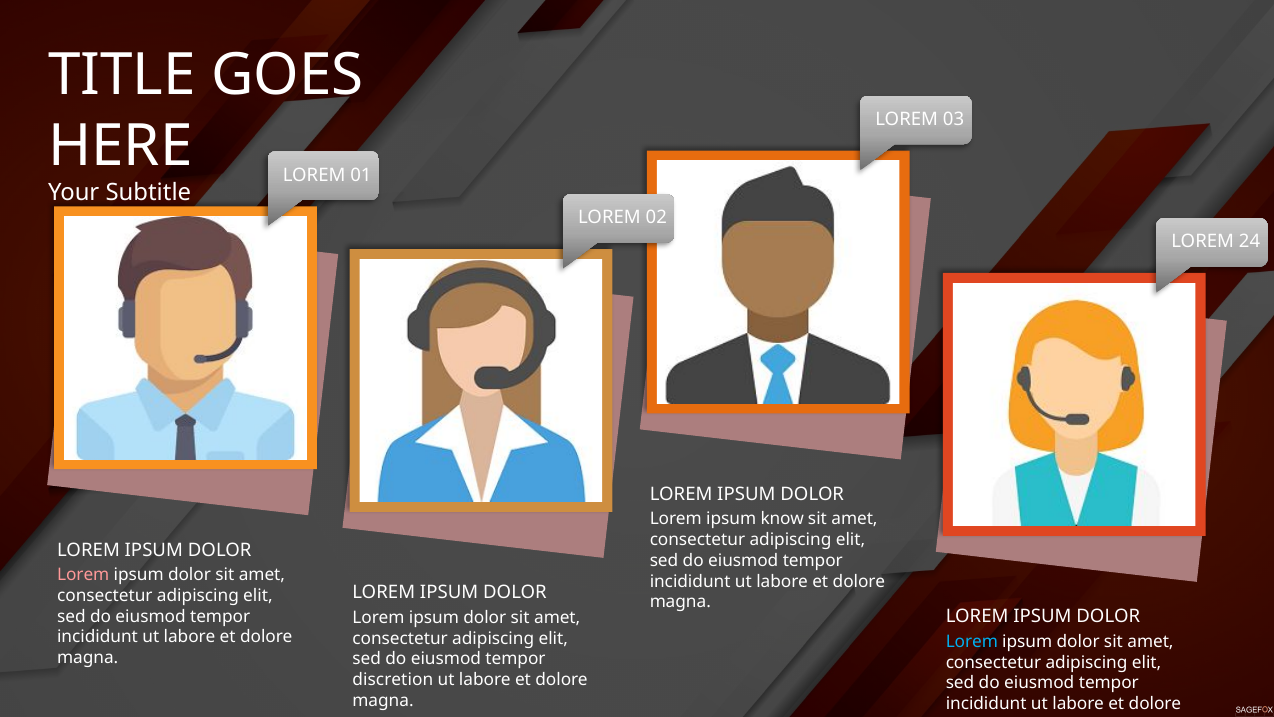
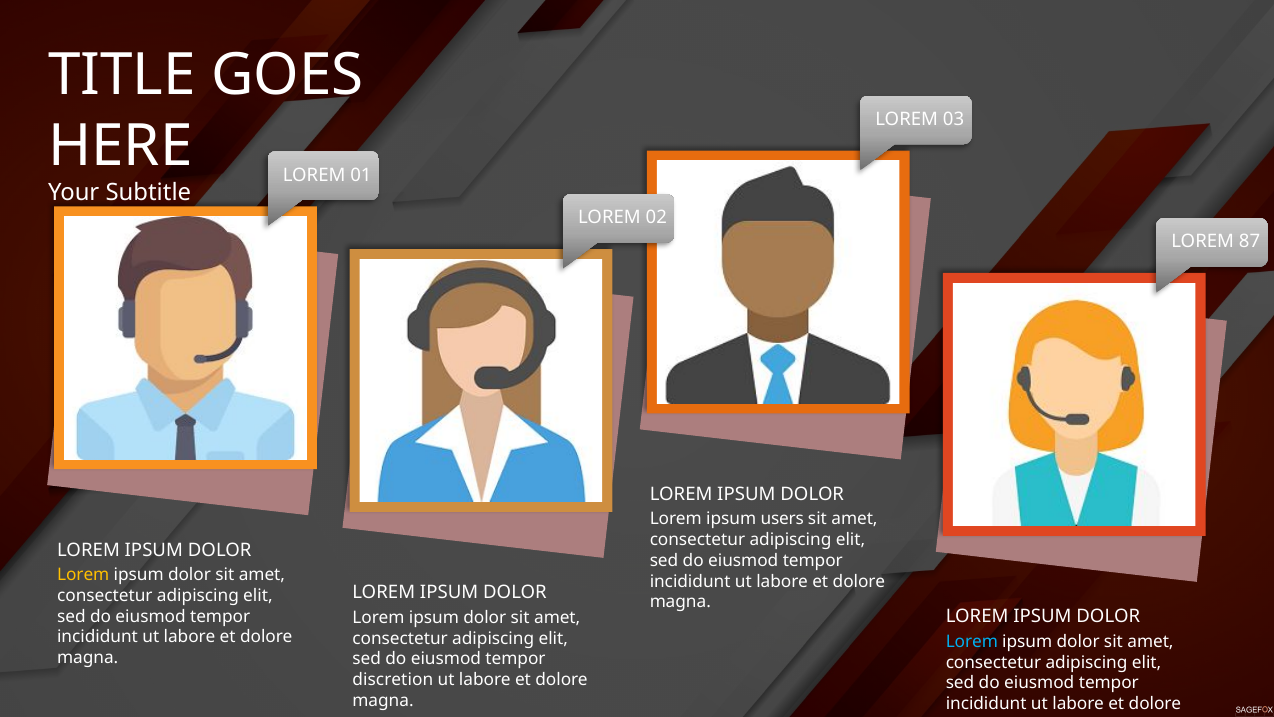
24: 24 -> 87 (1250, 241)
know: know -> users (782, 519)
Lorem colour: pink -> yellow (83, 575)
